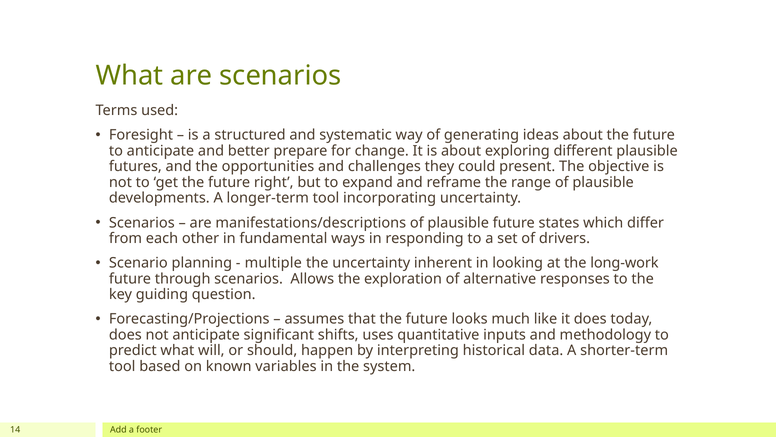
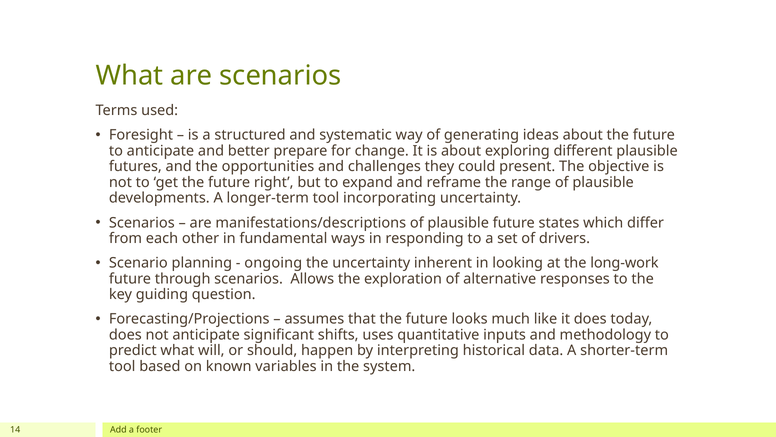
multiple: multiple -> ongoing (273, 263)
